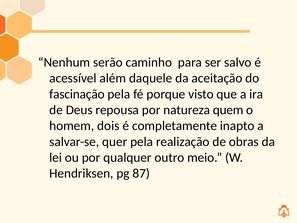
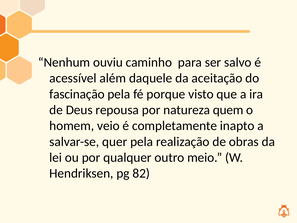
serão: serão -> ouviu (108, 62)
dois: dois -> veio (108, 126)
87: 87 -> 82 (141, 173)
